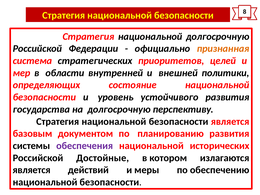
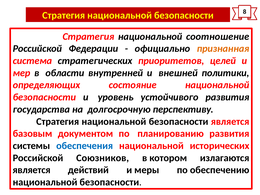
национальной долгосрочную: долгосрочную -> соотношение (218, 36)
обеспечения colour: purple -> blue (85, 146)
Достойные: Достойные -> Союзников (103, 158)
